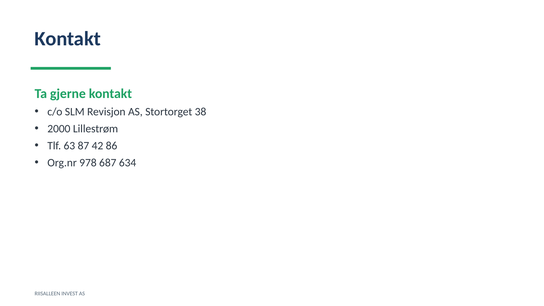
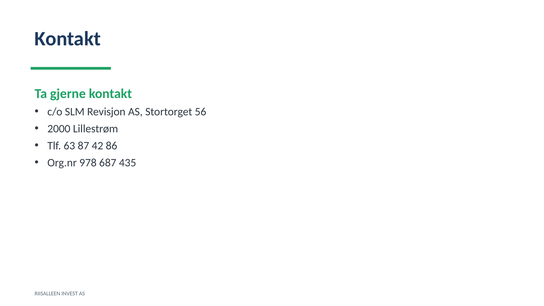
38: 38 -> 56 (201, 112)
634: 634 -> 435 (128, 163)
